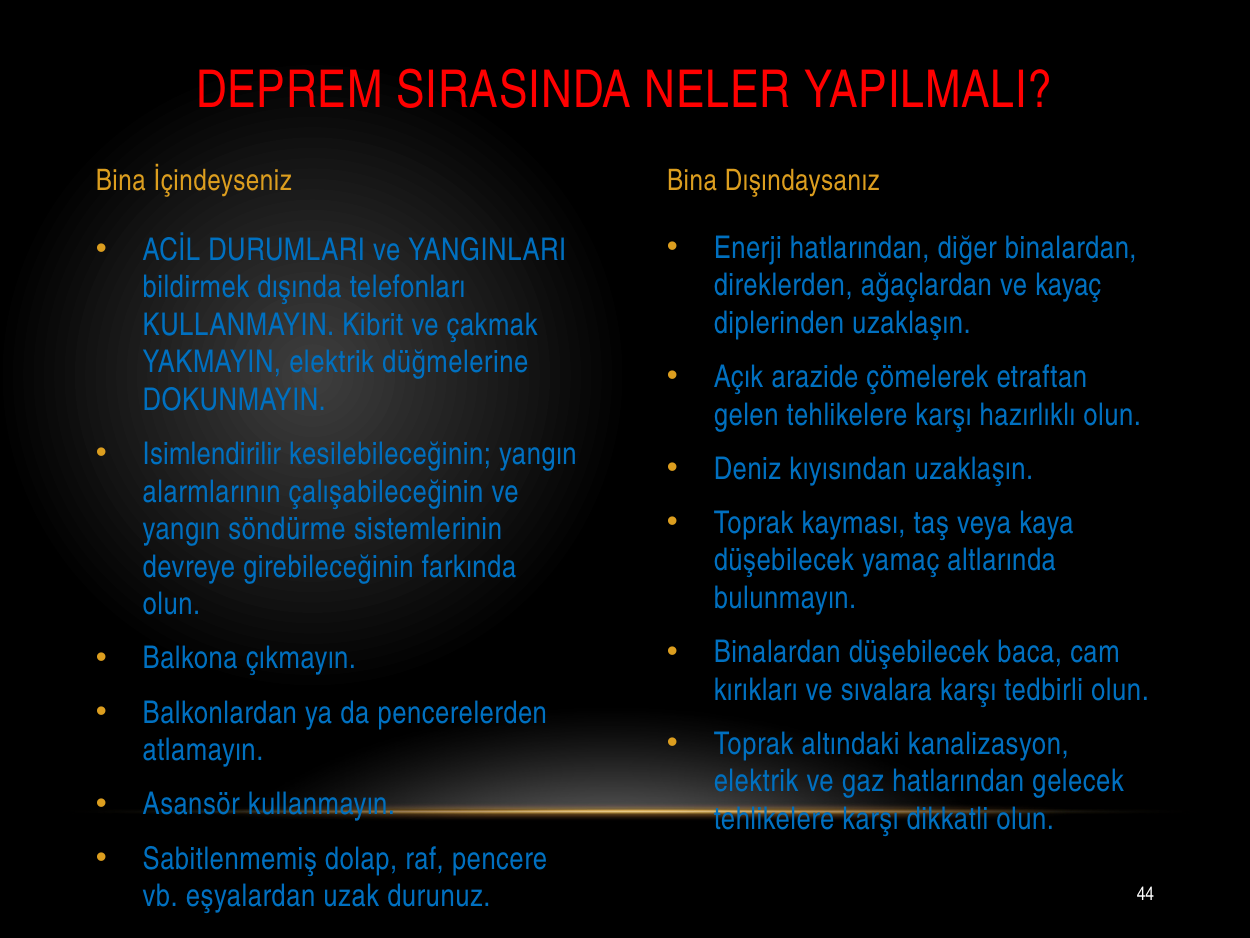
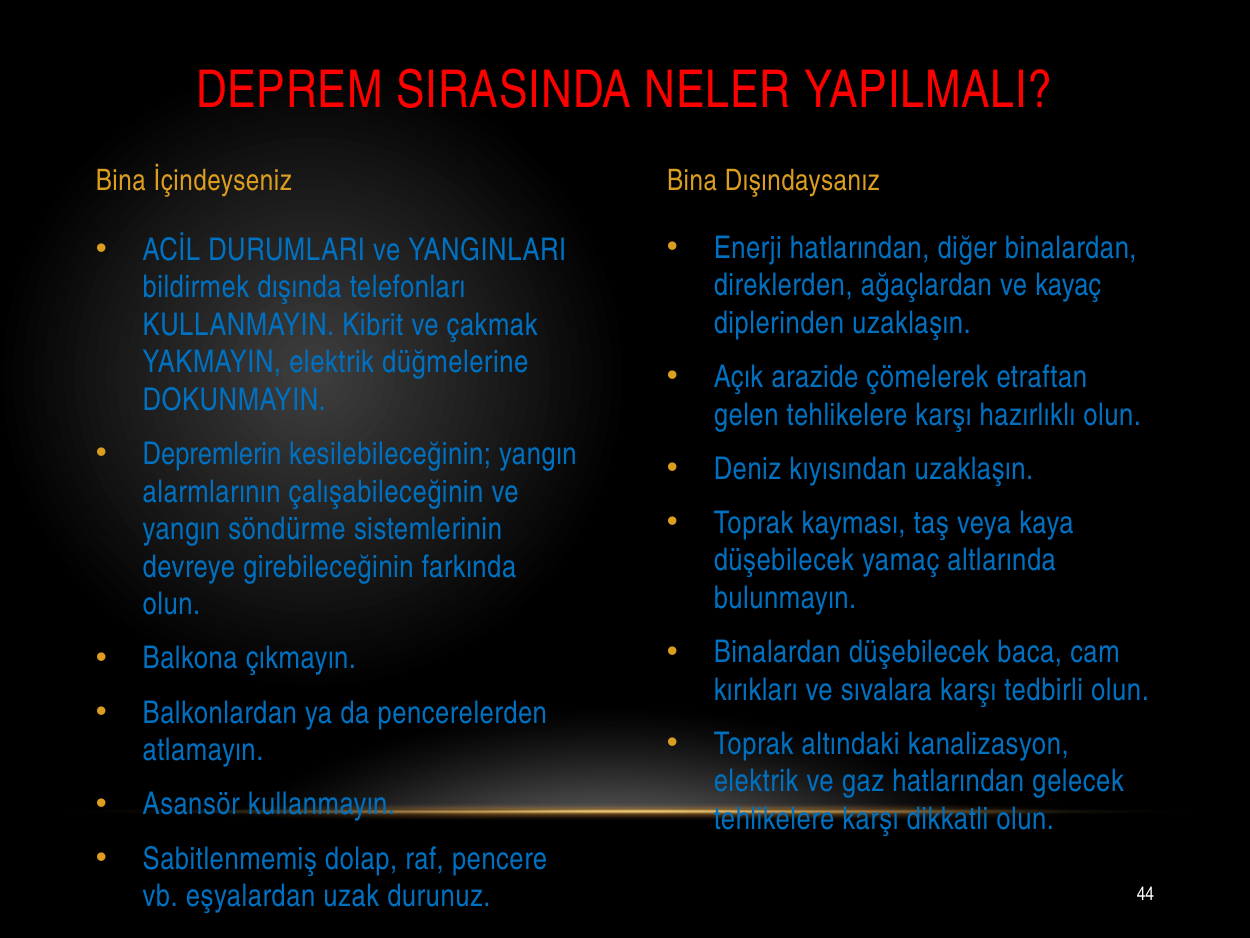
Isimlendirilir: Isimlendirilir -> Depremlerin (212, 454)
